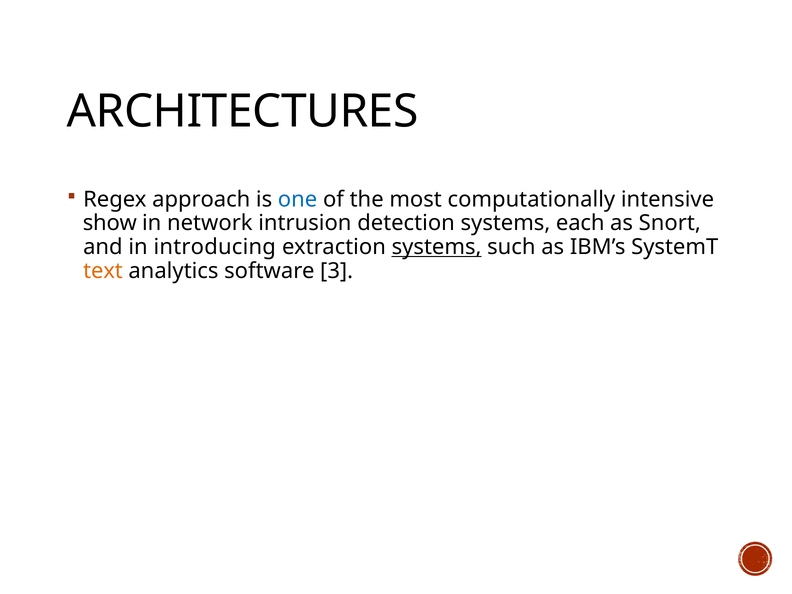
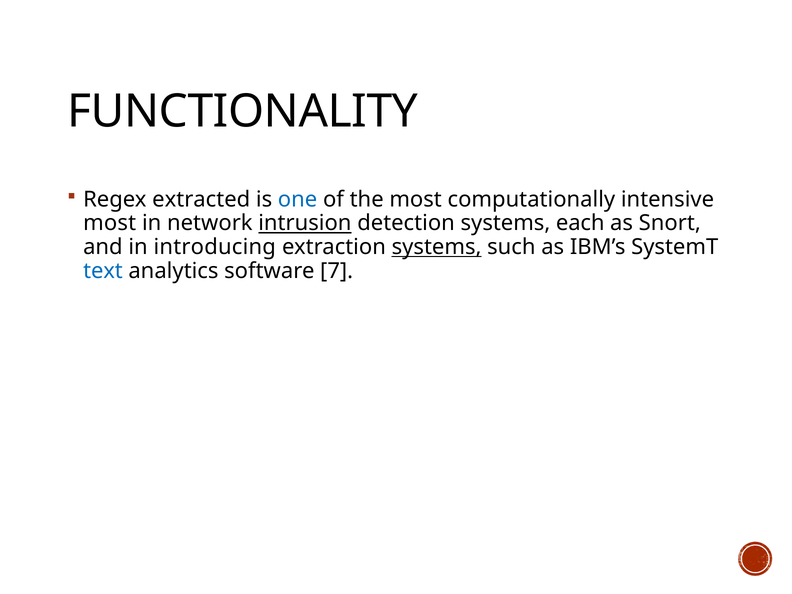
ARCHITECTURES: ARCHITECTURES -> FUNCTIONALITY (243, 111)
approach: approach -> extracted (201, 199)
show: show -> most (110, 223)
intrusion underline: none -> present (305, 223)
text colour: orange -> blue (103, 271)
3: 3 -> 7 (337, 271)
